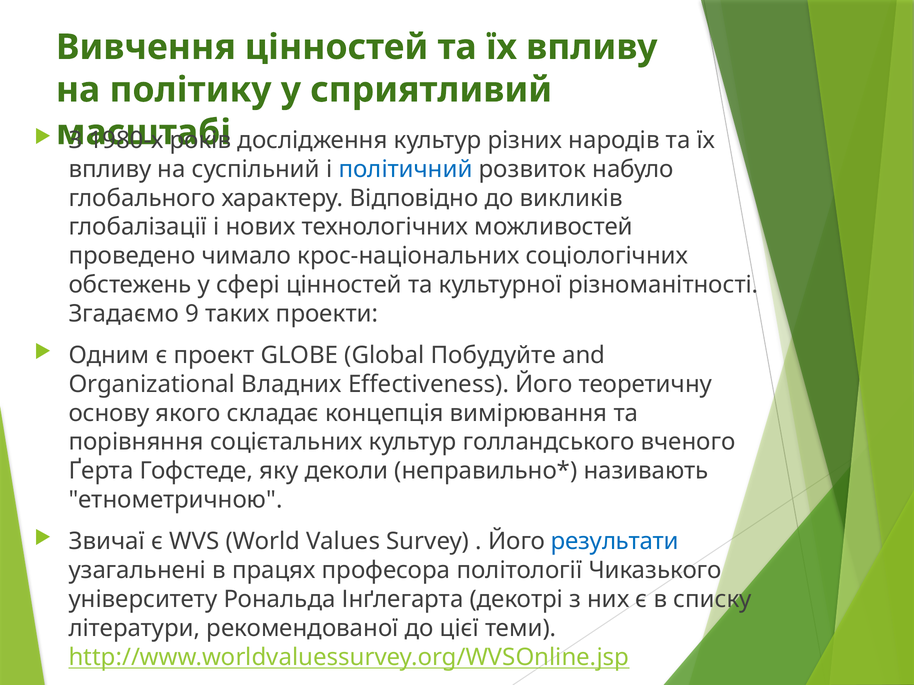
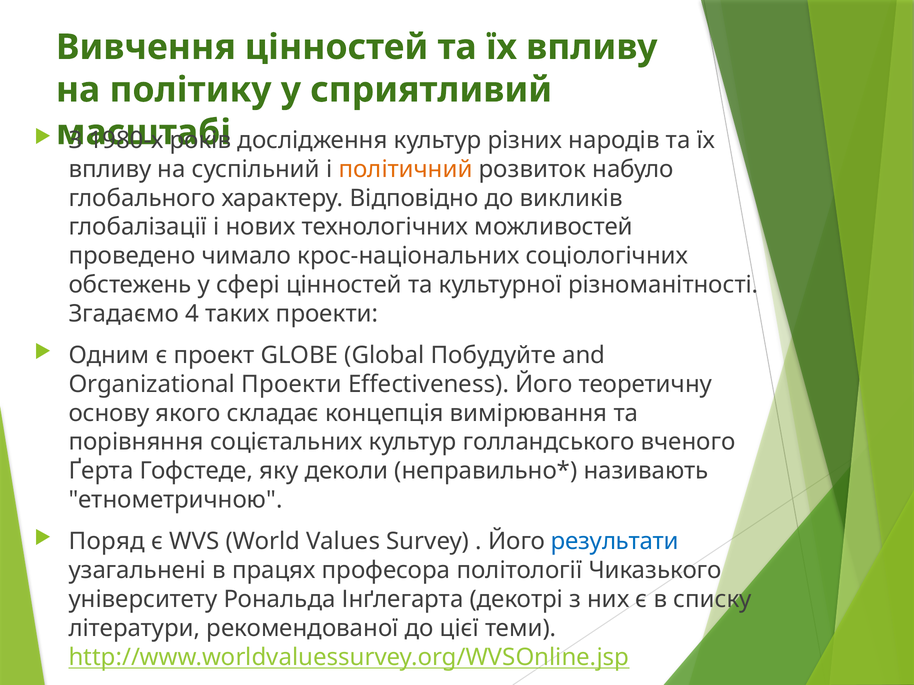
політичний colour: blue -> orange (406, 169)
9: 9 -> 4 (192, 314)
Organizational Владних: Владних -> Проекти (292, 384)
Звичаї: Звичаї -> Поряд (107, 542)
